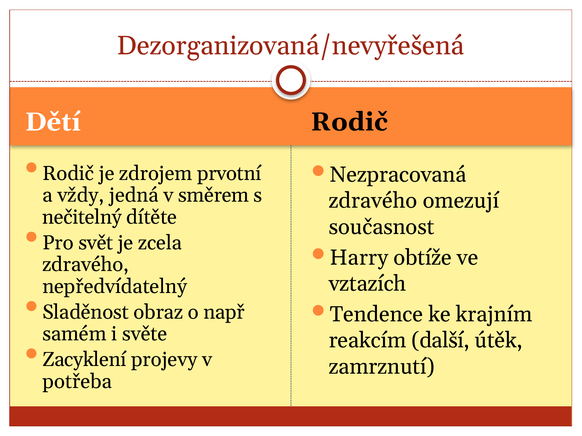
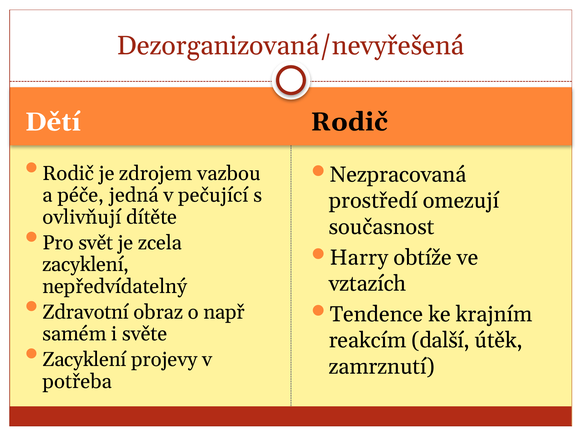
prvotní: prvotní -> vazbou (229, 174)
vždy: vždy -> péče (81, 196)
směrem: směrem -> pečující (213, 196)
zdravého: zdravého -> prostředí (373, 201)
nečitelný: nečitelný -> ovlivňují (82, 217)
zdravého: zdravého -> zacyklení (86, 265)
Sladěnost: Sladěnost -> Zdravotní (86, 312)
